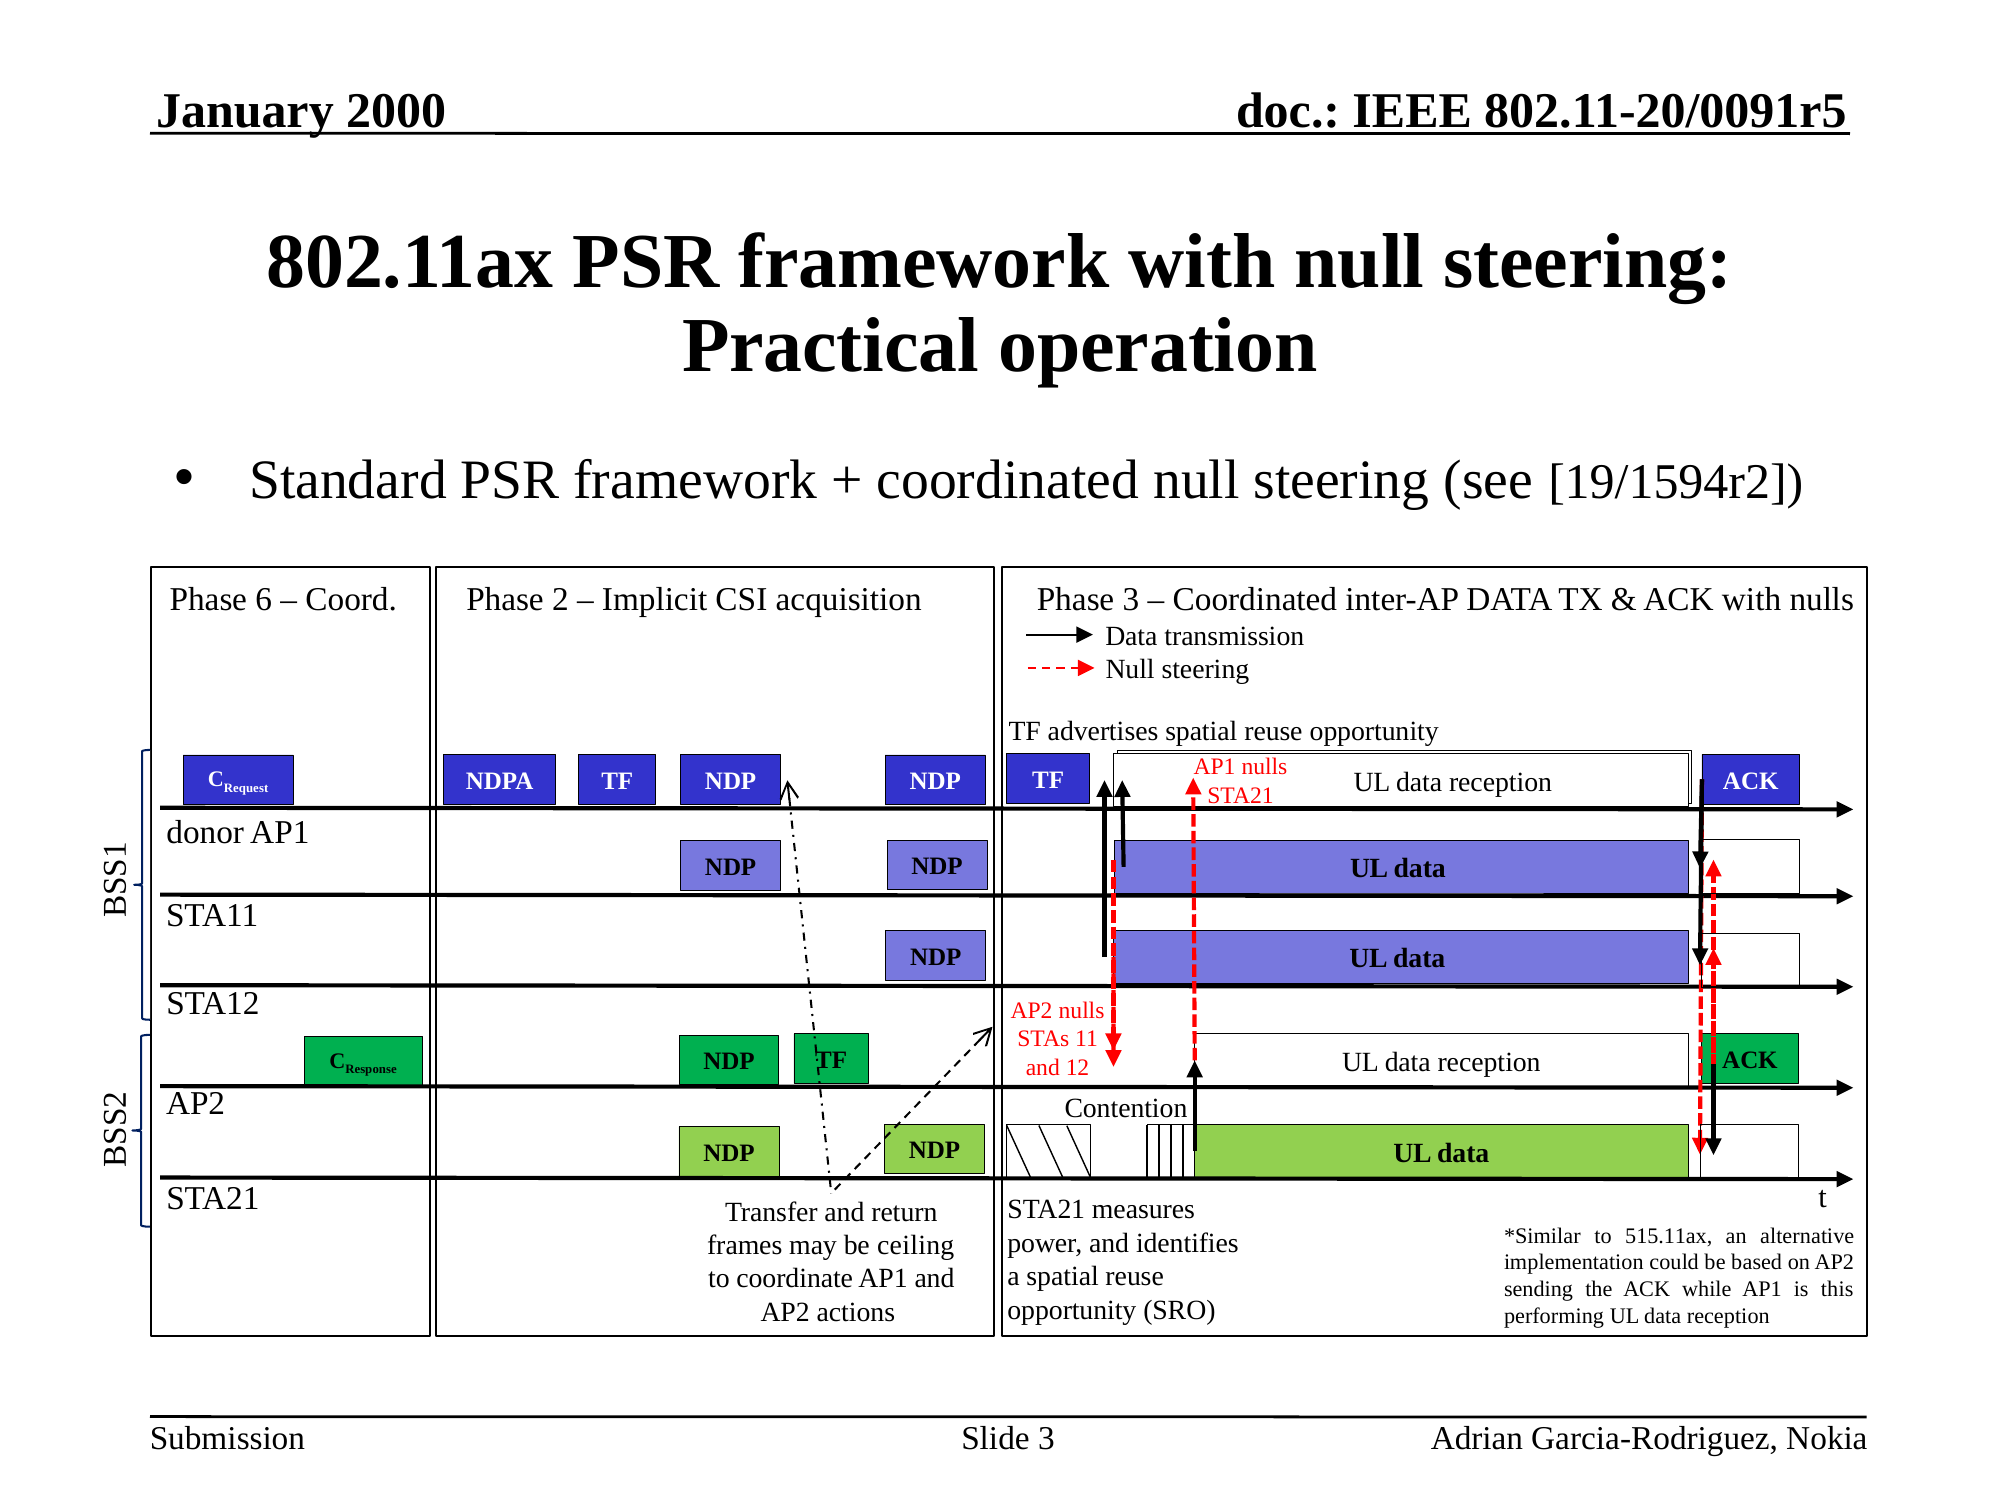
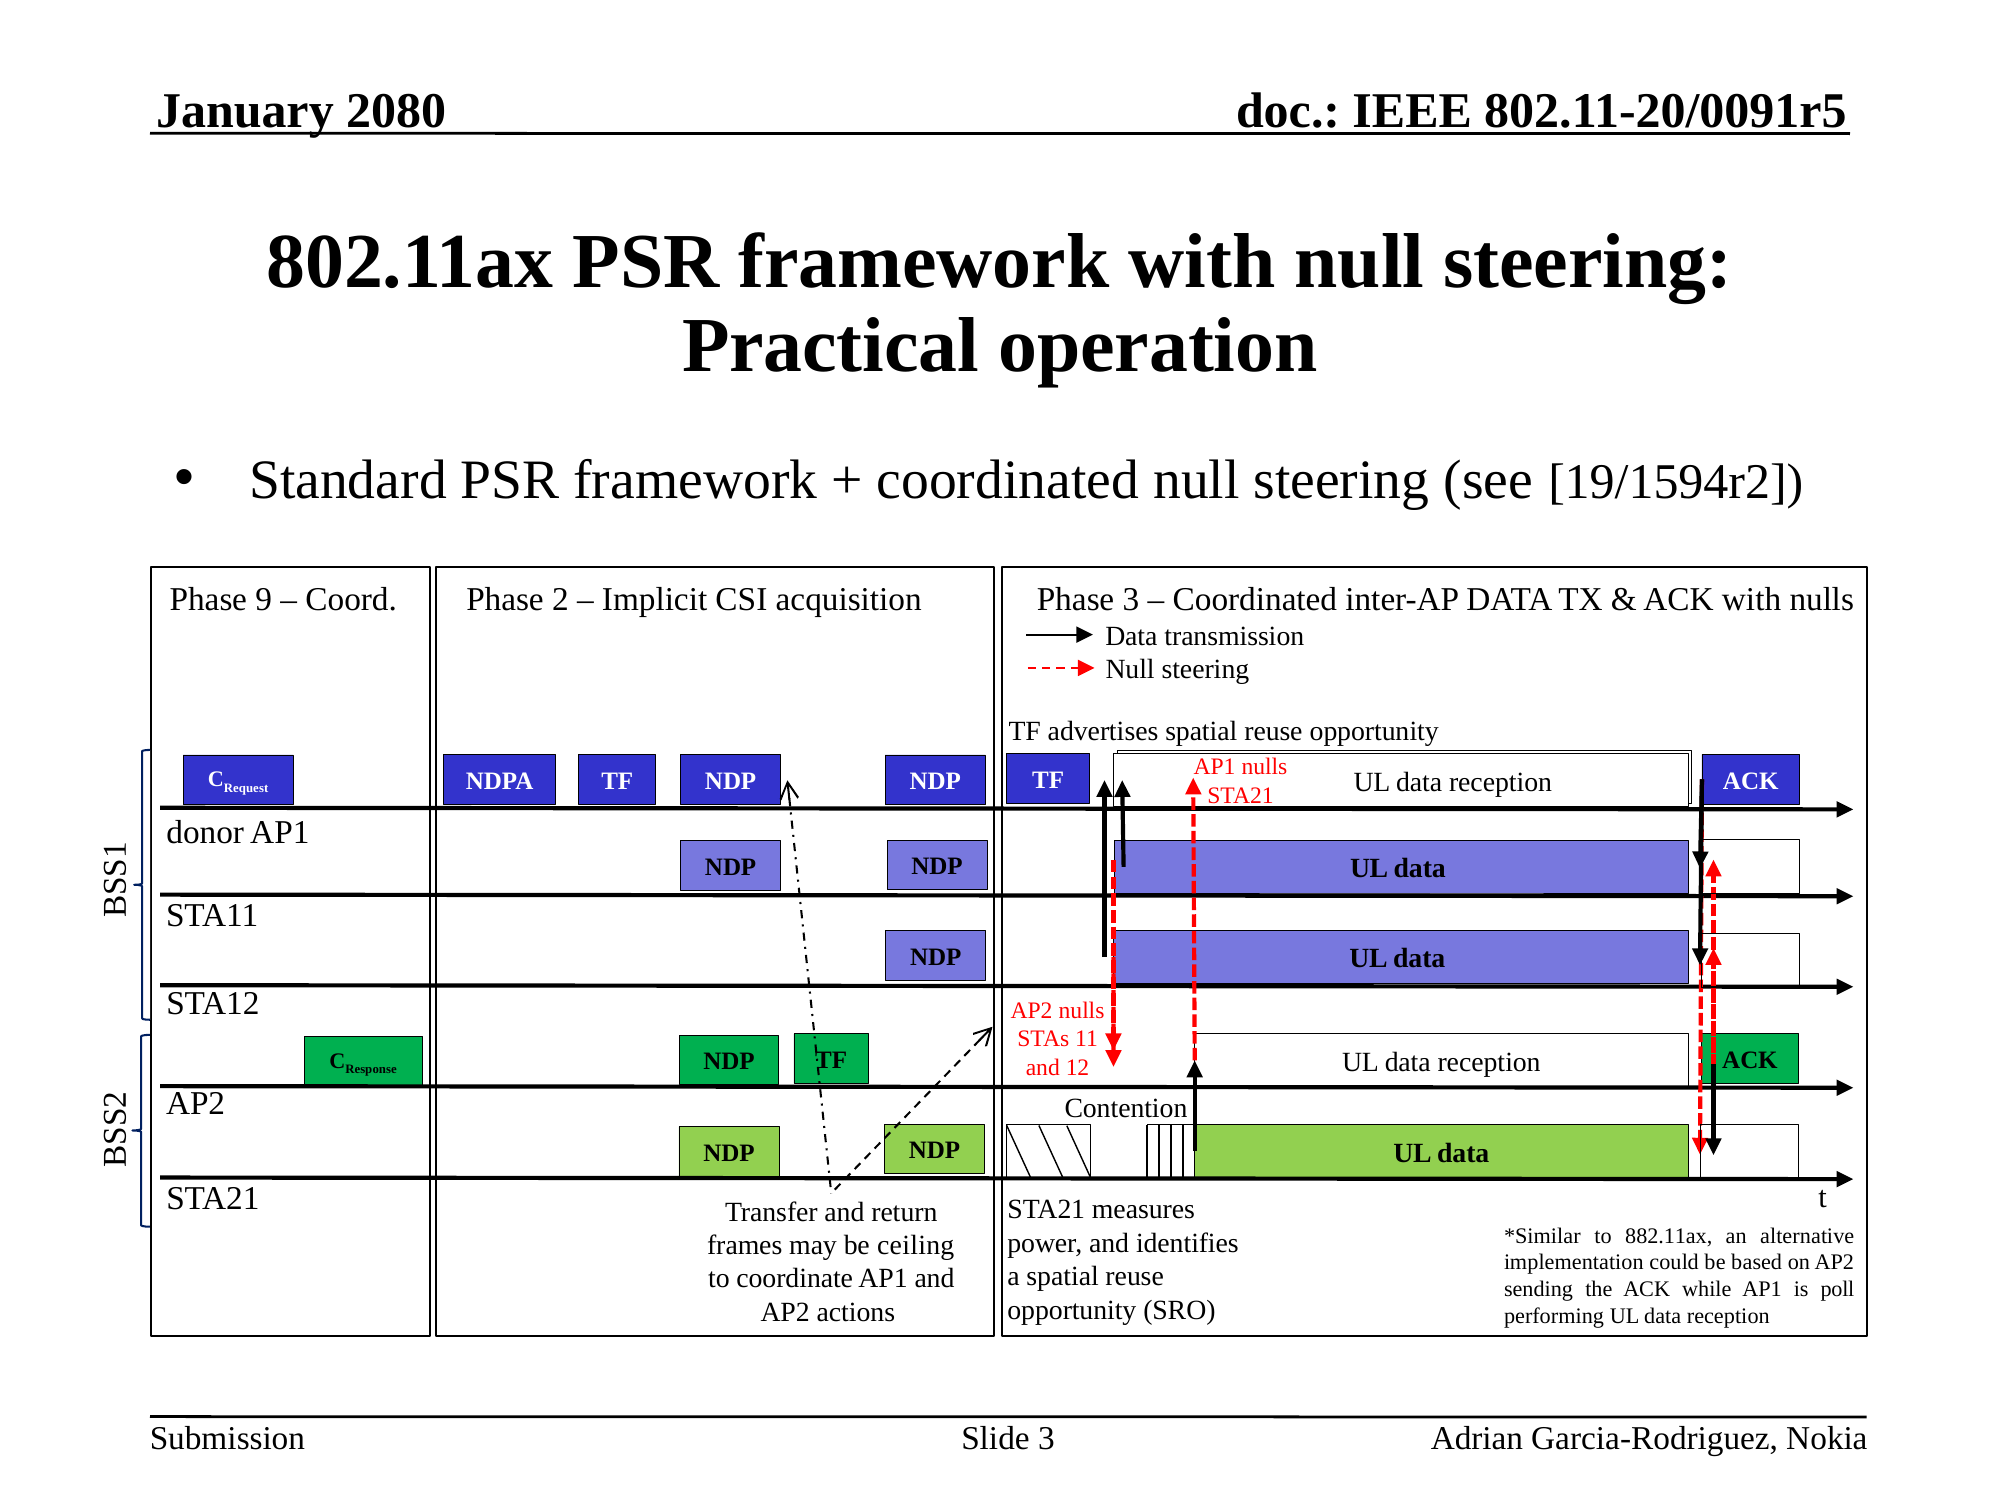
2000: 2000 -> 2080 (396, 111)
6: 6 -> 9 (264, 600)
515.11ax: 515.11ax -> 882.11ax (1669, 1236)
this: this -> poll (1837, 1289)
